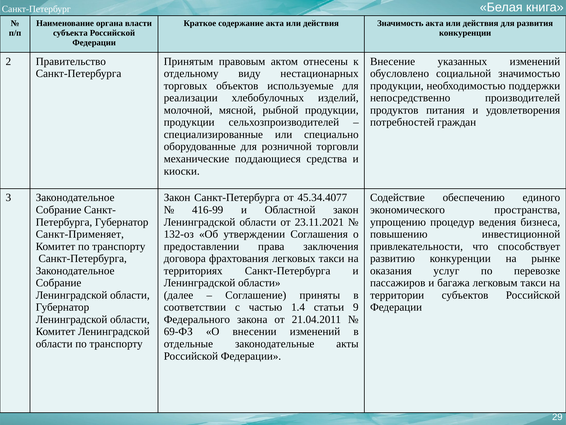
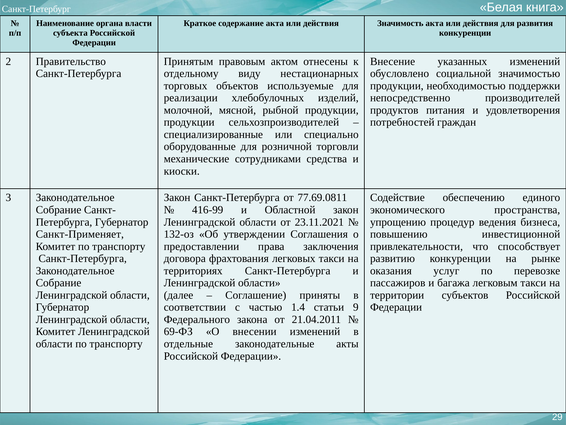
поддающиеся: поддающиеся -> сотрудниками (268, 159)
45.34.4077: 45.34.4077 -> 77.69.0811 (322, 197)
